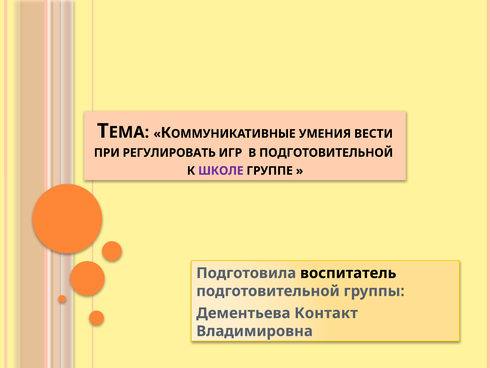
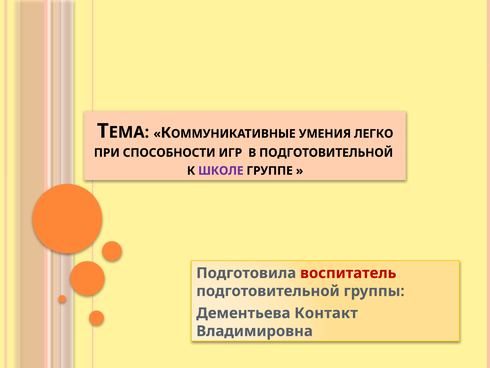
ВЕСТИ: ВЕСТИ -> ЛЕГКО (374, 134)
РЕГУЛИРОВАТЬ: РЕГУЛИРОВАТЬ -> СПОСОБНОСТИ (169, 153)
воспитатель colour: black -> red (348, 273)
